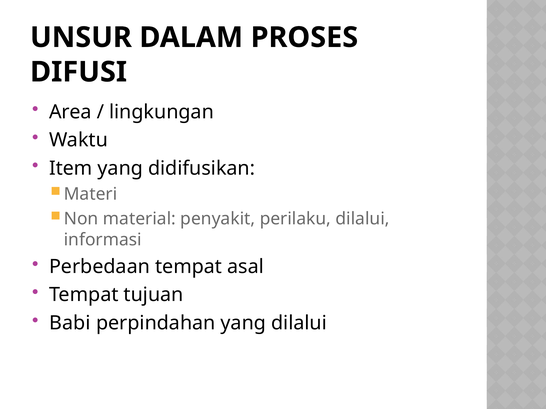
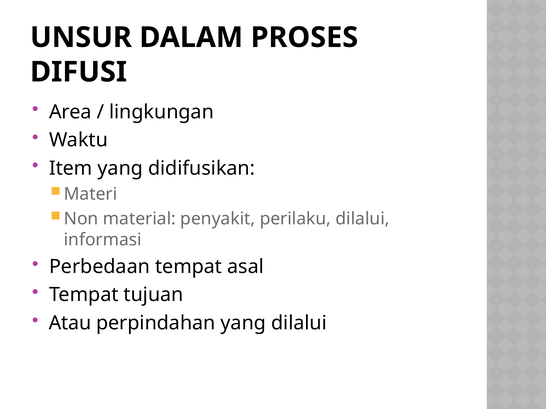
Babi: Babi -> Atau (70, 323)
